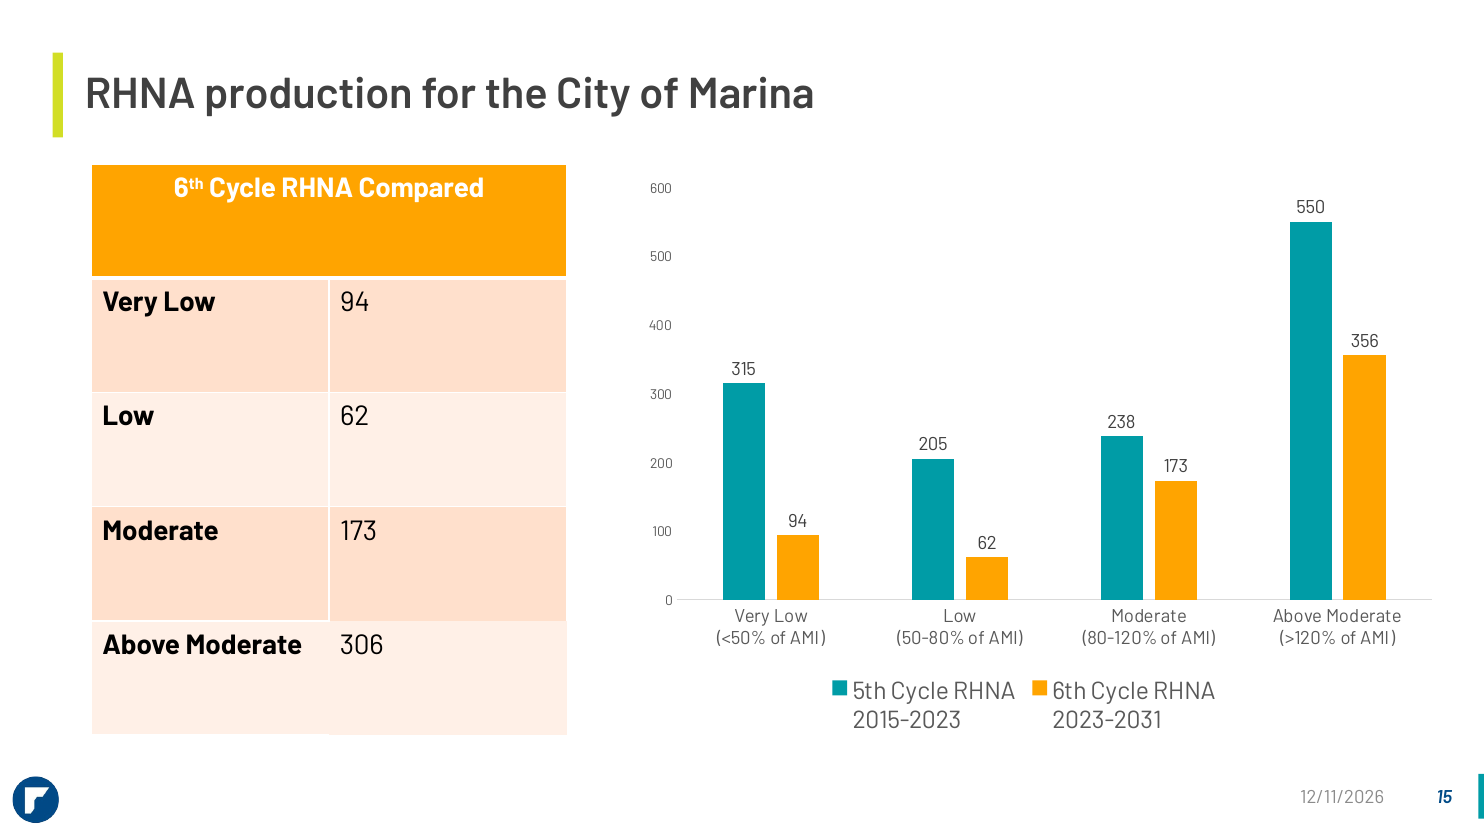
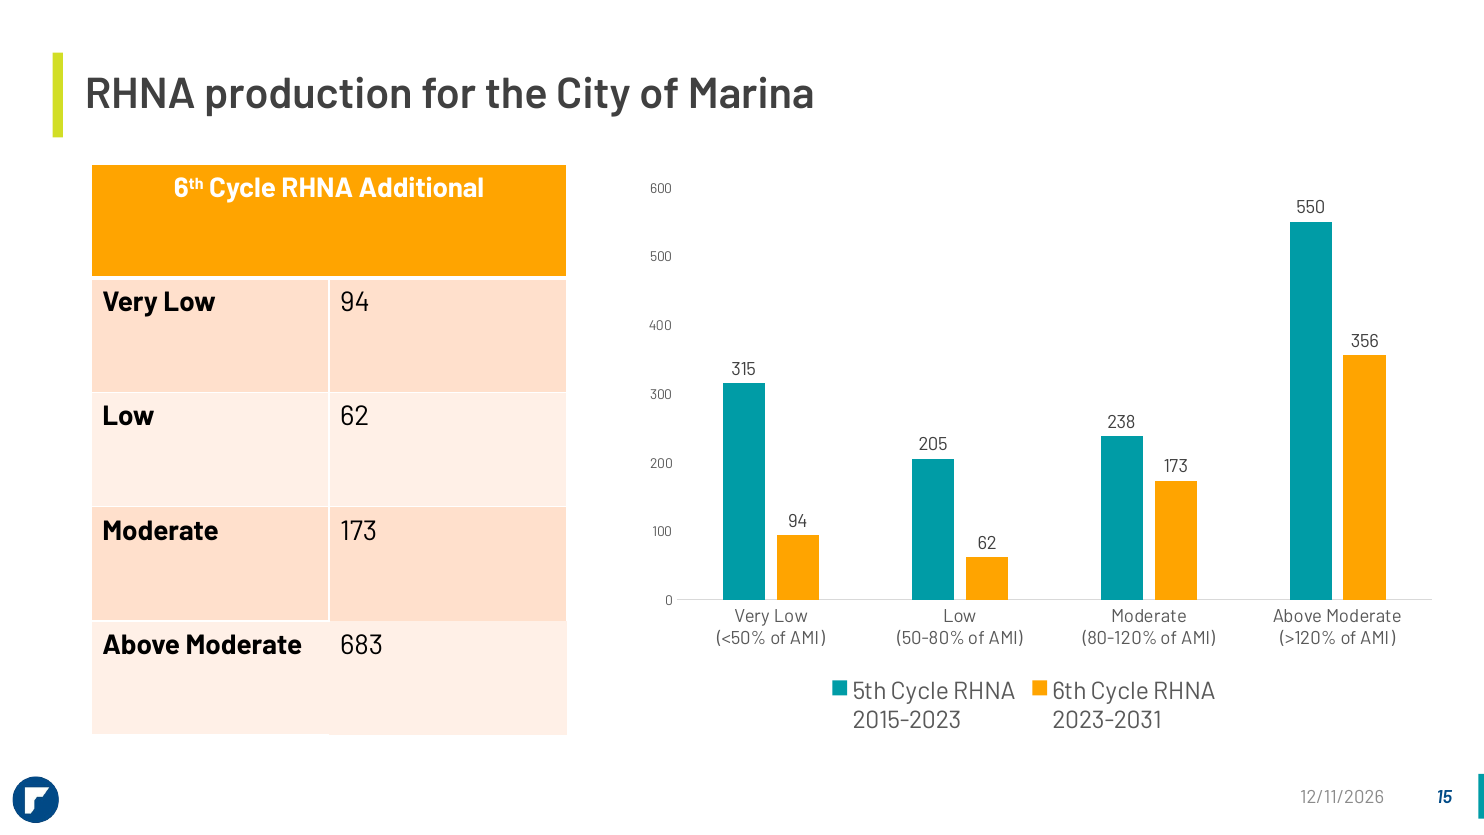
Compared: Compared -> Additional (421, 188)
306: 306 -> 683 (362, 645)
